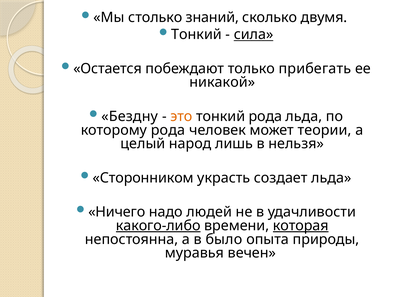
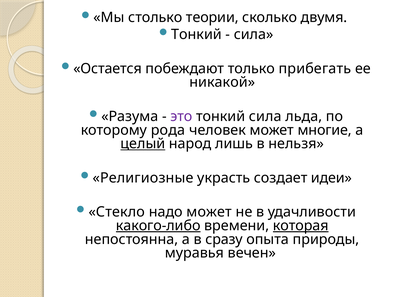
знаний: знаний -> теории (212, 17)
сила underline: present -> none (254, 35)
Бездну: Бездну -> Разума (130, 116)
это colour: orange -> purple (181, 116)
тонкий рода: рода -> сила (265, 116)
теории: теории -> многие (325, 130)
целый underline: none -> present (143, 144)
Сторонником: Сторонником -> Религиозные (143, 178)
создает льда: льда -> идеи (331, 178)
Ничего: Ничего -> Стекло (117, 212)
надо людей: людей -> может (209, 212)
было: было -> сразу (224, 239)
